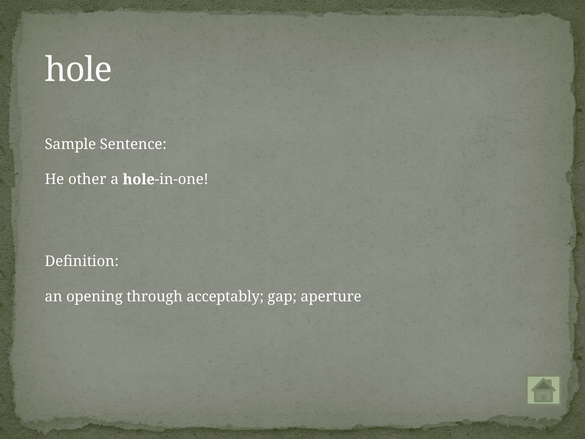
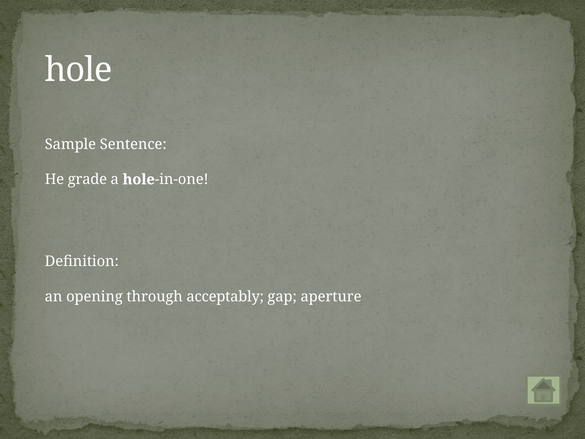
other: other -> grade (87, 179)
